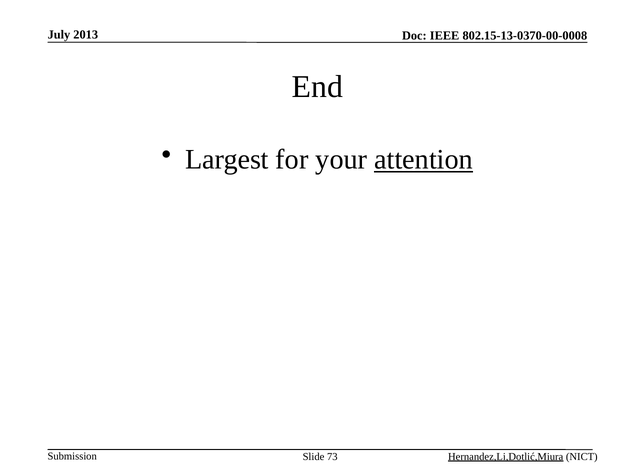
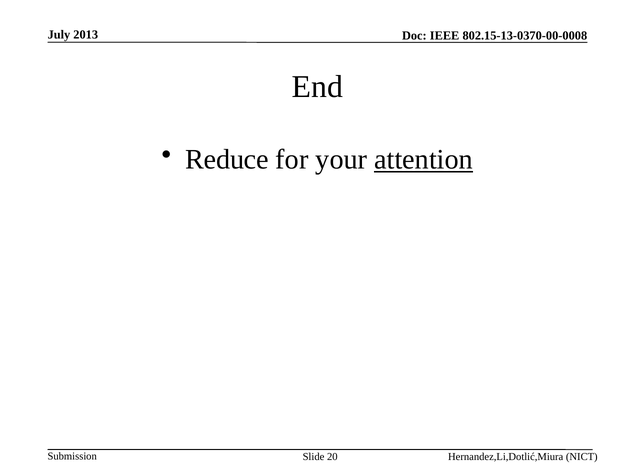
Largest: Largest -> Reduce (227, 160)
73: 73 -> 20 (332, 457)
Hernandez,Li,Dotlić,Miura underline: present -> none (506, 457)
